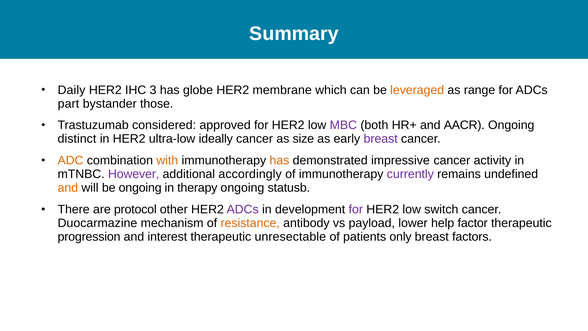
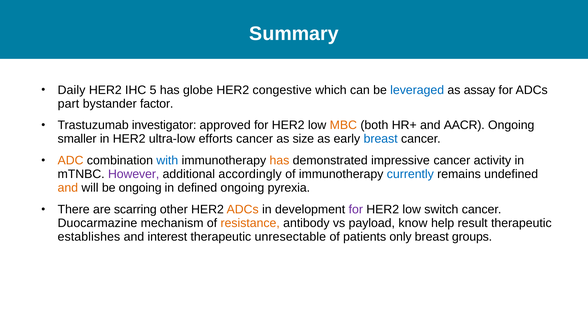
3: 3 -> 5 (153, 90)
membrane: membrane -> congestive (282, 90)
leveraged colour: orange -> blue (417, 90)
range: range -> assay (480, 90)
those: those -> factor (157, 104)
considered: considered -> investigator (164, 125)
MBC colour: purple -> orange (343, 125)
distinct: distinct -> smaller (77, 139)
ideally: ideally -> efforts (216, 139)
breast colour: purple -> blue (381, 139)
with colour: orange -> blue (167, 160)
currently colour: purple -> blue (410, 174)
therapy: therapy -> defined (197, 188)
statusb: statusb -> pyrexia (289, 188)
protocol: protocol -> scarring (135, 209)
ADCs colour: purple -> orange (243, 209)
lower: lower -> know (413, 223)
factor: factor -> result (473, 223)
progression: progression -> establishes (89, 237)
factors: factors -> groups (472, 237)
